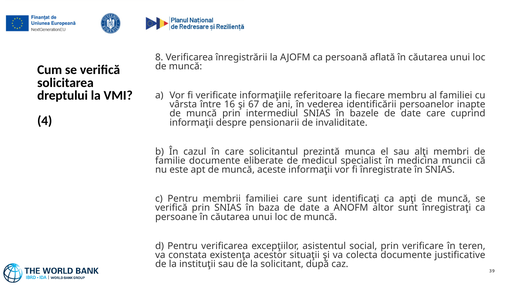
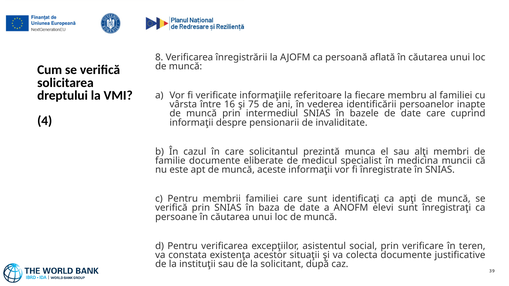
67: 67 -> 75 (254, 104)
altor: altor -> elevi (383, 208)
